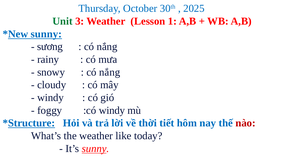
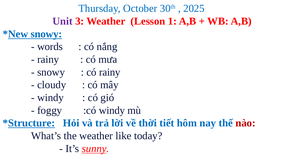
Unit colour: green -> purple (63, 21)
sunny: sunny -> snowy (46, 34)
sương: sương -> words (50, 47)
nắng: nắng -> rainy (110, 72)
